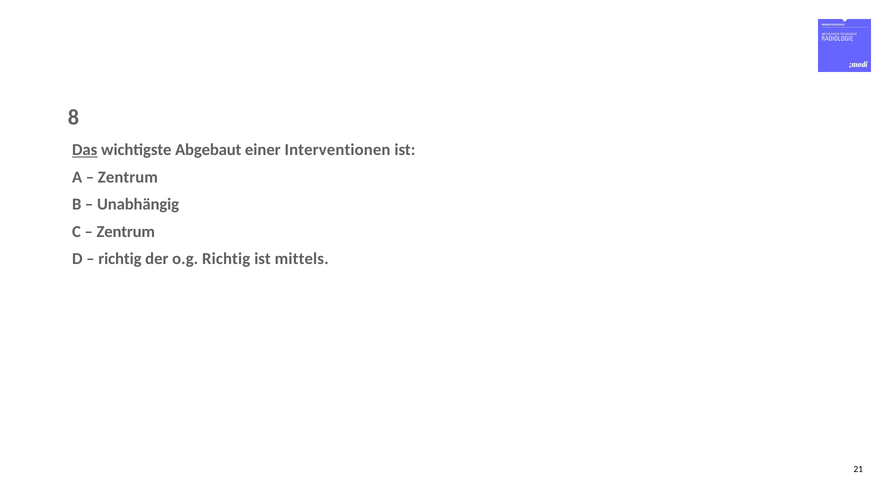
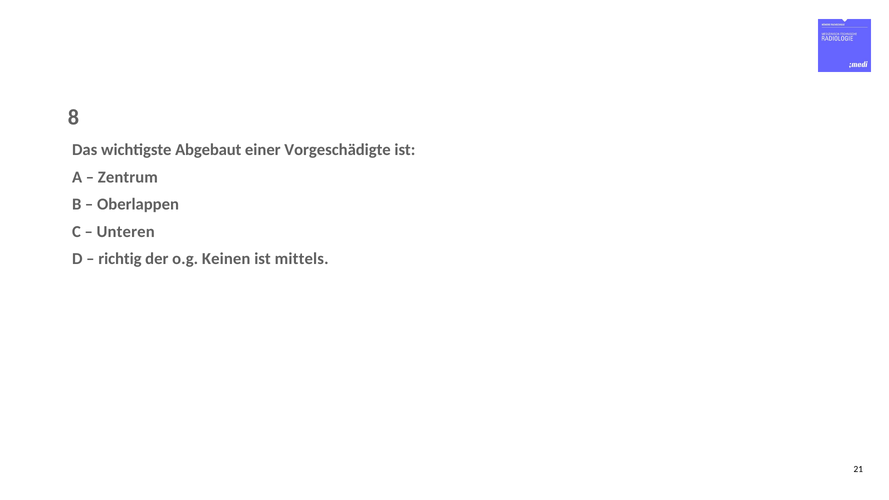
Das underline: present -> none (85, 150)
Interventionen: Interventionen -> Vorgeschädigte (338, 150)
Unabhängig: Unabhängig -> Oberlappen (138, 204)
Zentrum: Zentrum -> Unteren (126, 232)
o.g Richtig: Richtig -> Keinen (226, 259)
